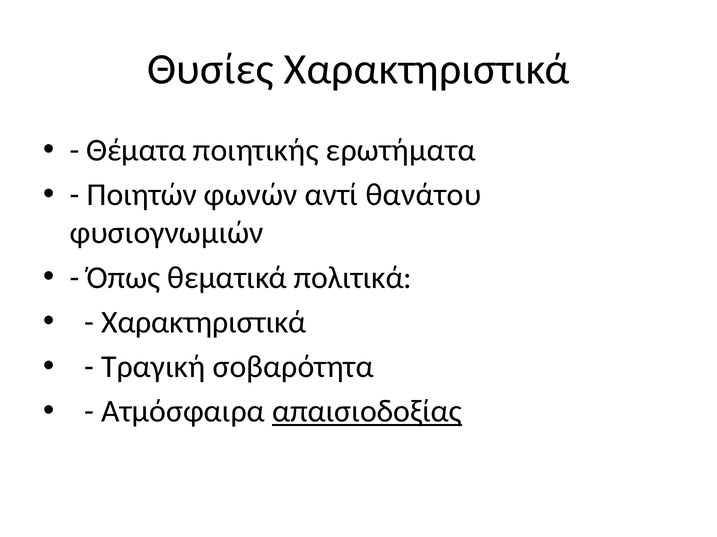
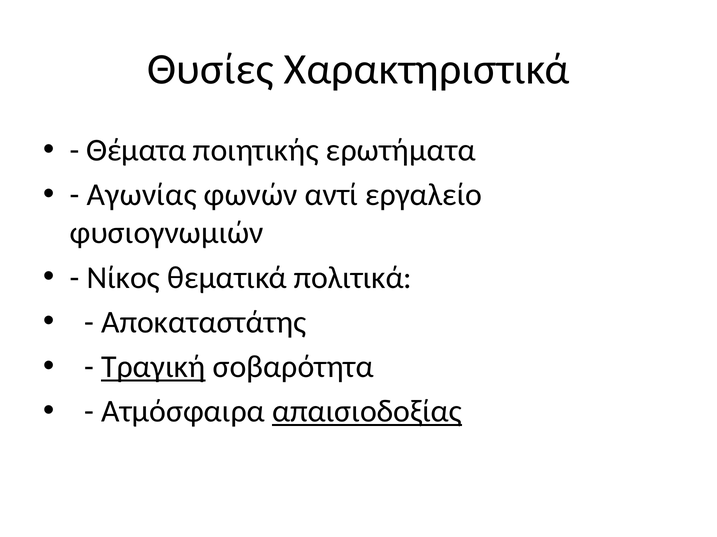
Ποιητών: Ποιητών -> Αγωνίας (142, 195)
θανάτου: θανάτου -> εργαλείο (424, 195)
Όπως: Όπως -> Νίκος (123, 278)
Χαρακτηριστικά: Χαρακτηριστικά -> Αποκαταστάτης (204, 323)
Τραγική underline: none -> present (153, 367)
